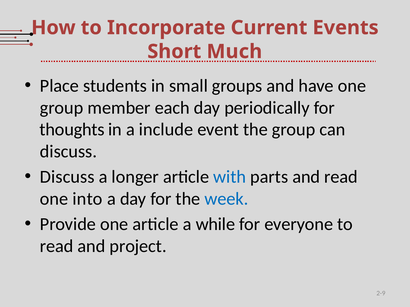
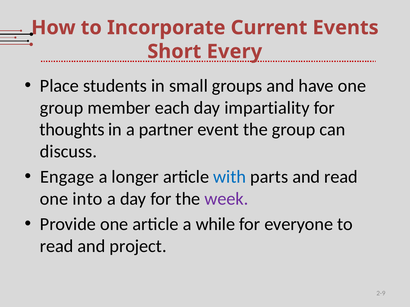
Much: Much -> Every (234, 52)
periodically: periodically -> impartiality (267, 108)
include: include -> partner (166, 130)
Discuss: Discuss -> Engage (67, 177)
week colour: blue -> purple (226, 199)
